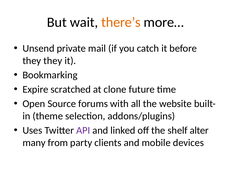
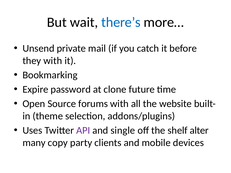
there’s colour: orange -> blue (121, 22)
they they: they -> with (53, 61)
scratched: scratched -> password (71, 90)
linked: linked -> single (123, 131)
from: from -> copy (58, 143)
